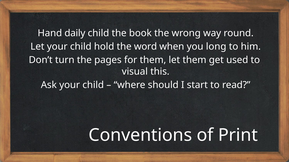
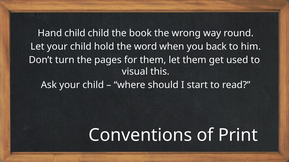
Hand daily: daily -> child (75, 33)
long: long -> back (216, 47)
